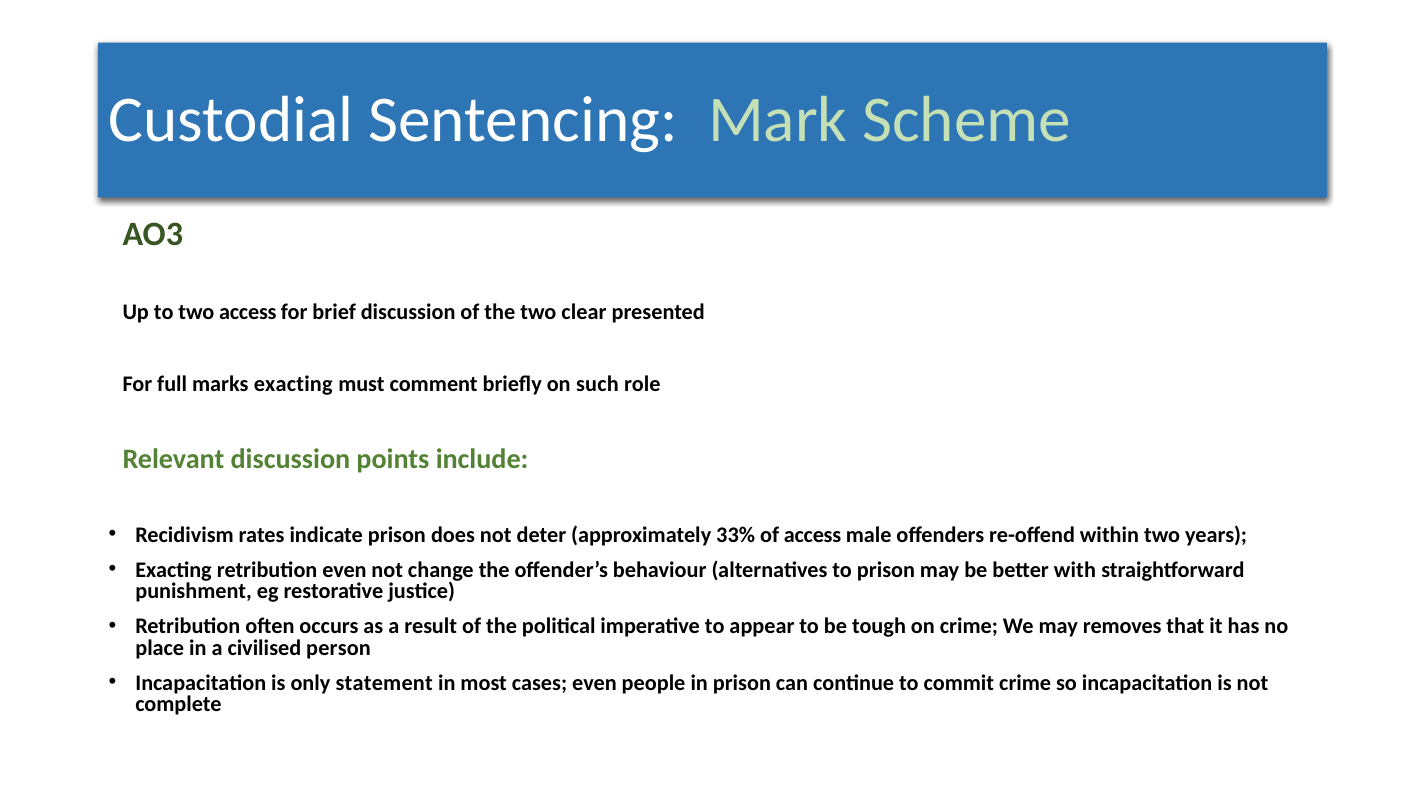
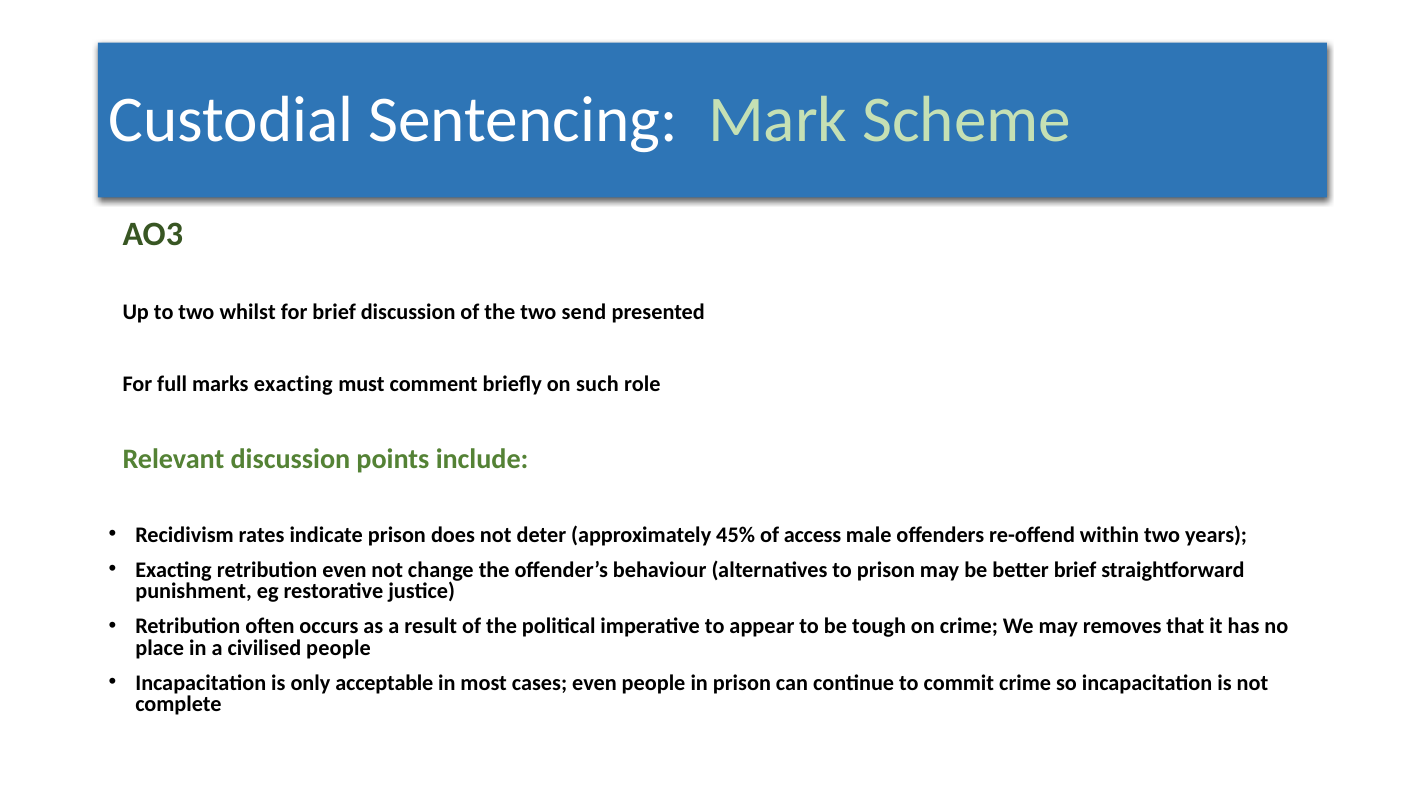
two access: access -> whilst (248, 313)
clear: clear -> send (584, 313)
33%: 33% -> 45% (736, 535)
better with: with -> brief (1075, 570)
civilised person: person -> people (339, 648)
statement: statement -> acceptable (384, 683)
